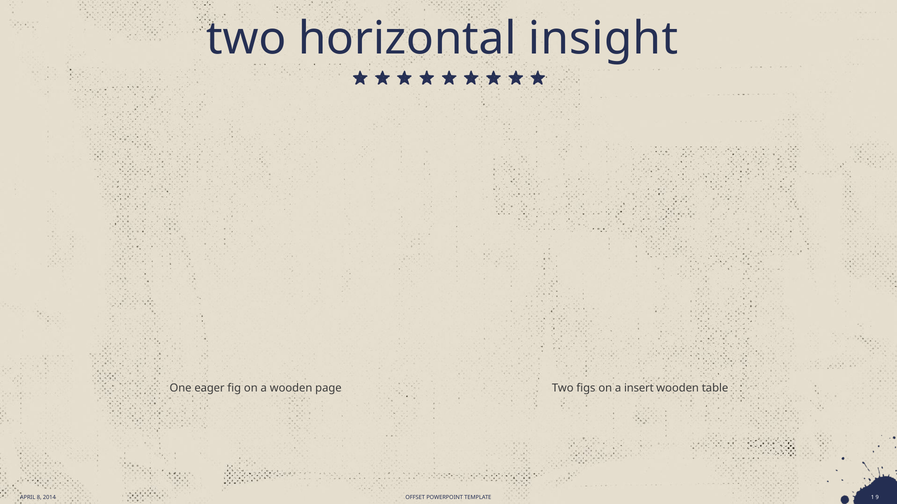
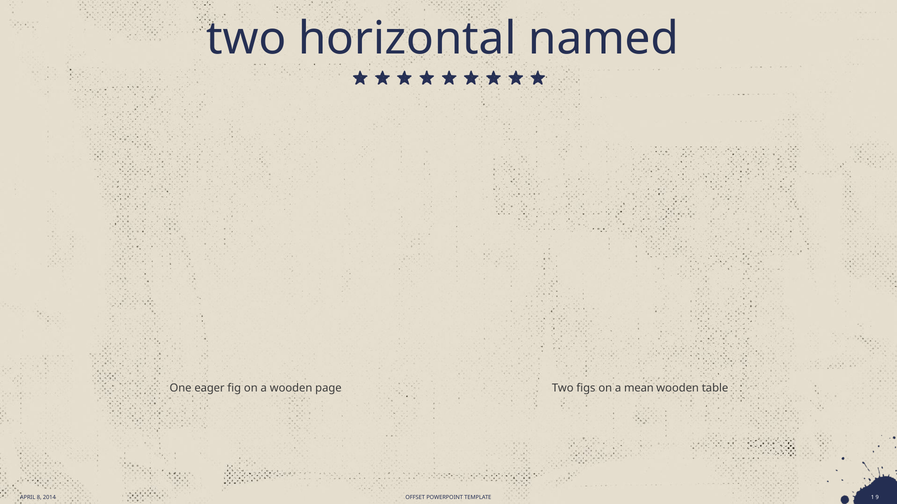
insight: insight -> named (604, 39)
insert: insert -> mean (639, 389)
